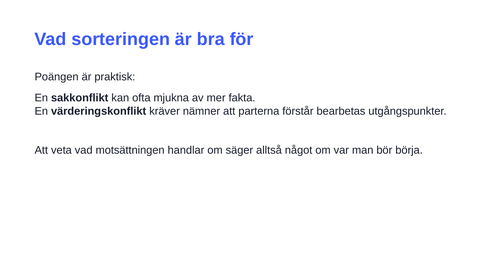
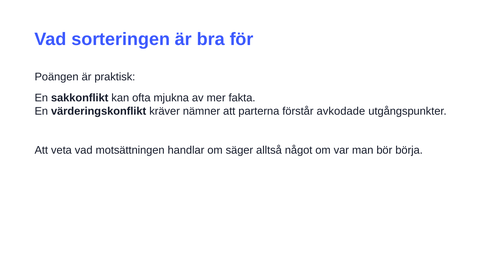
bearbetas: bearbetas -> avkodade (341, 111)
